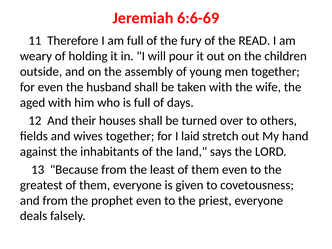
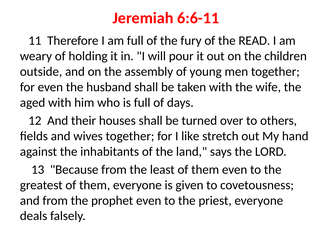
6:6-69: 6:6-69 -> 6:6-11 (198, 18)
laid: laid -> like (190, 136)
